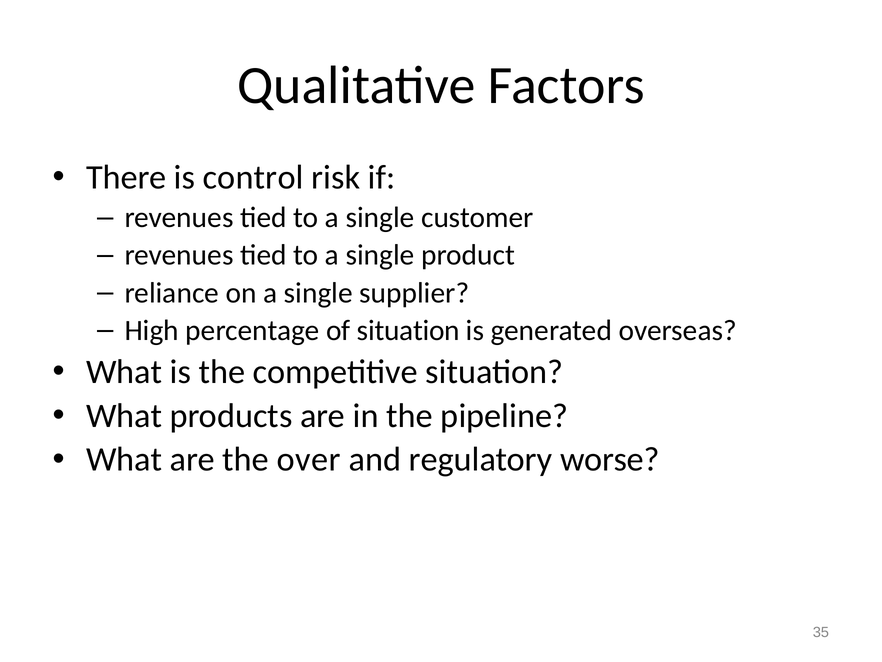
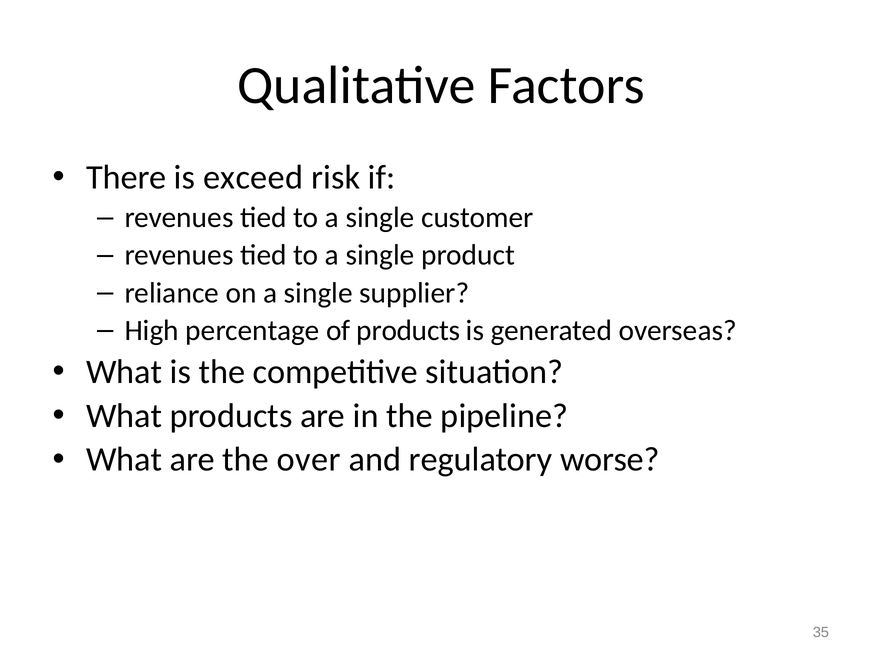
control: control -> exceed (253, 177)
of situation: situation -> products (408, 330)
